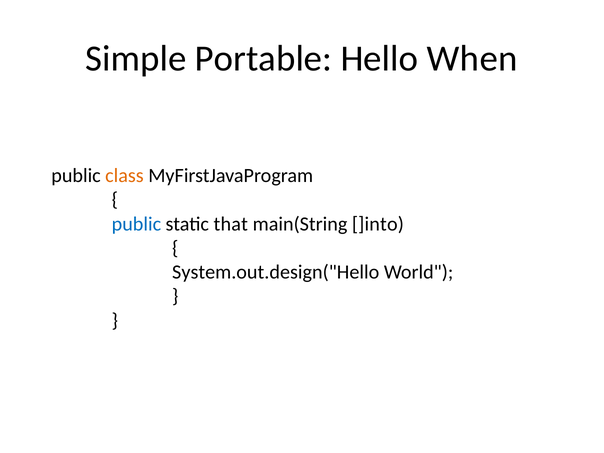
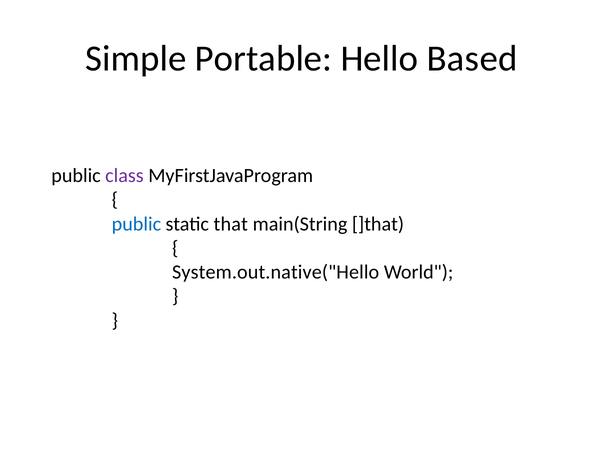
When: When -> Based (472, 58)
class colour: orange -> purple (124, 176)
]into: ]into -> ]that (378, 224)
System.out.design("Hello: System.out.design("Hello -> System.out.native("Hello (276, 272)
